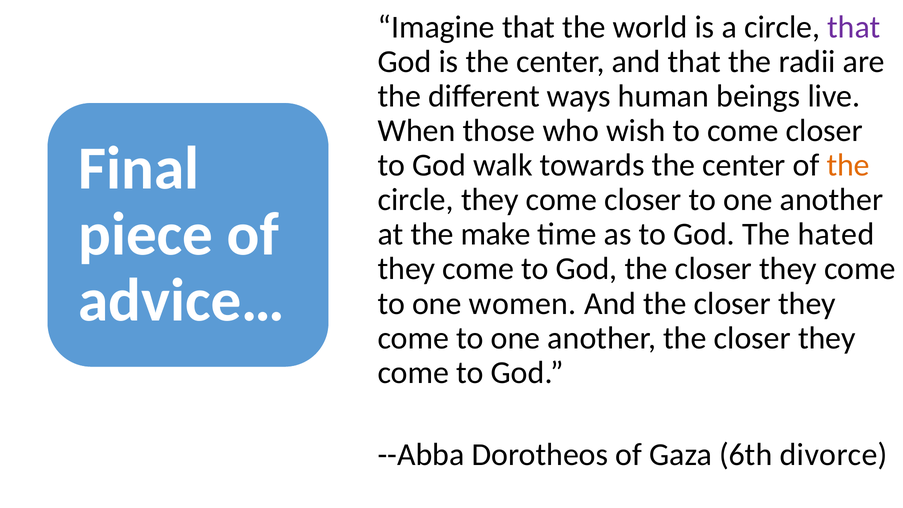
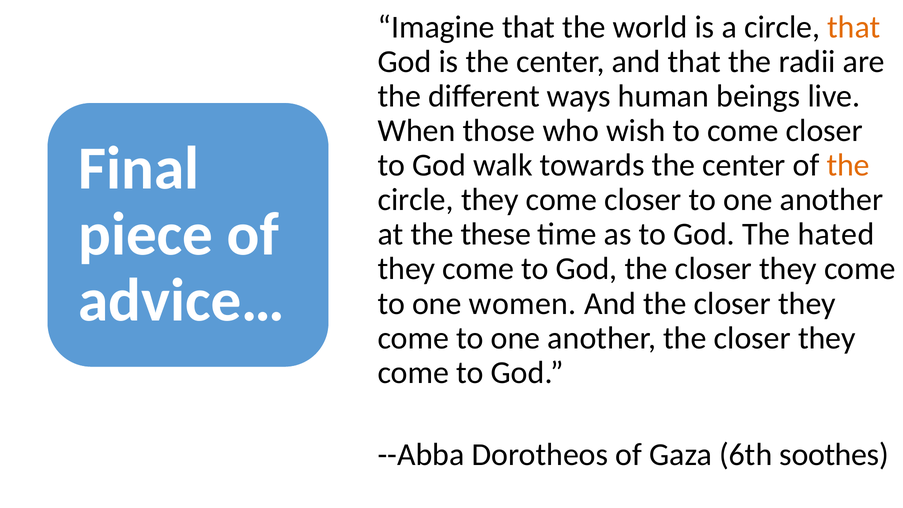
that colour: purple -> orange (854, 27)
make: make -> these (496, 234)
divorce: divorce -> soothes (834, 455)
